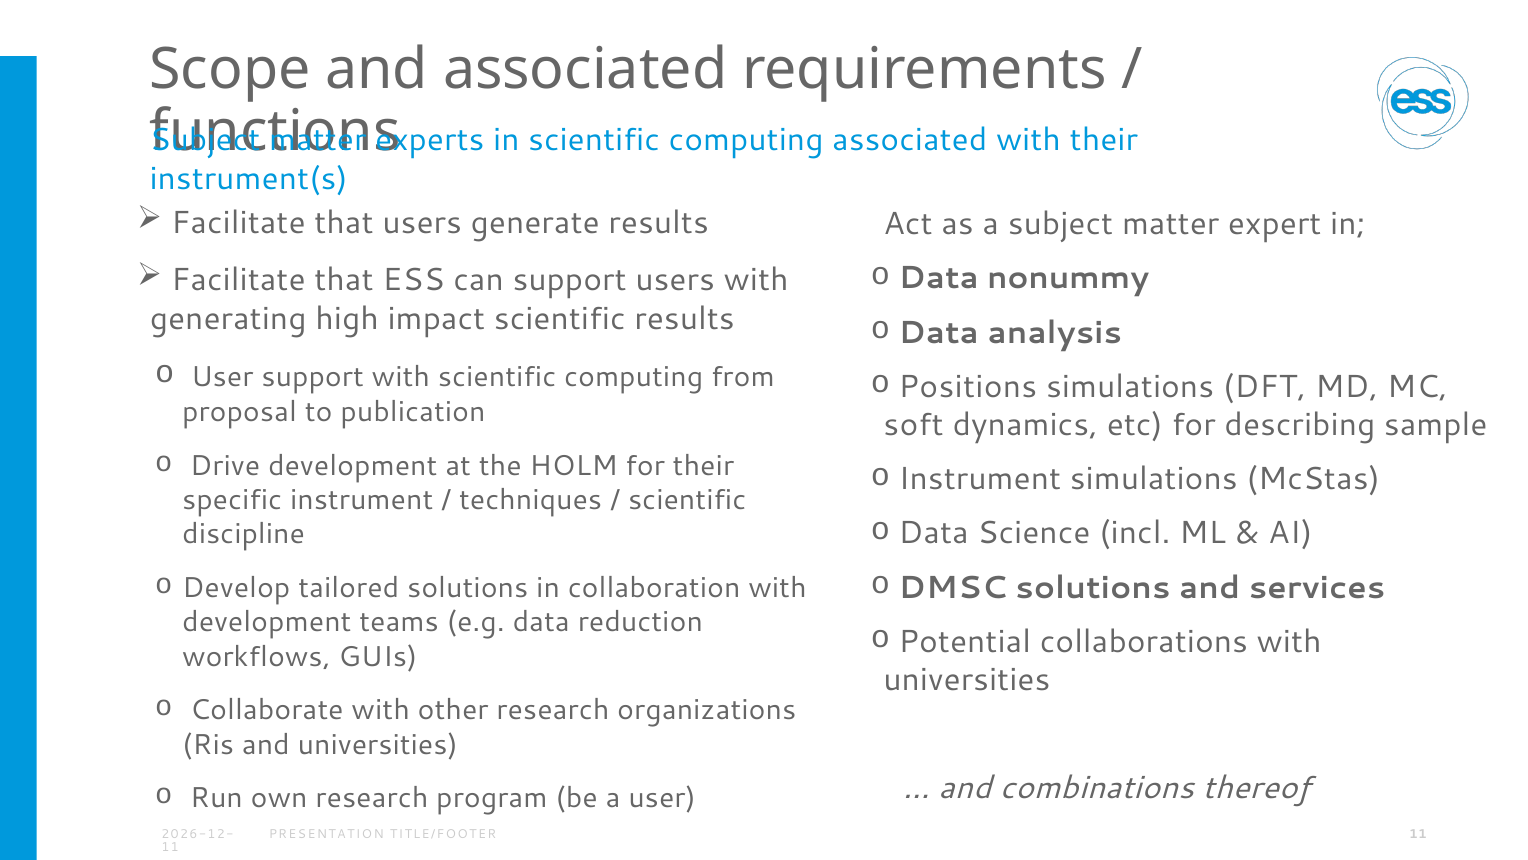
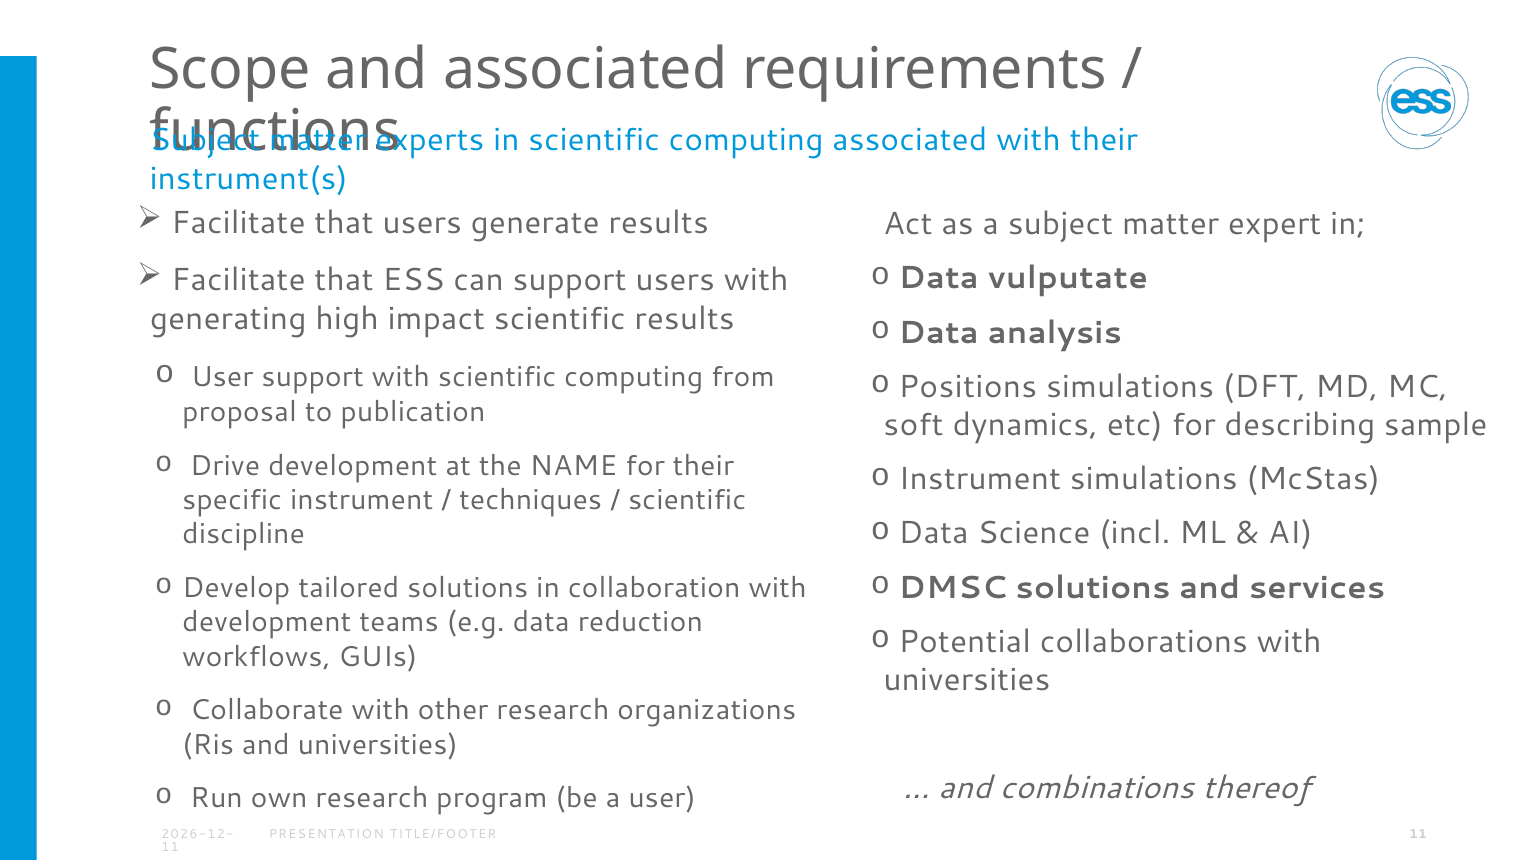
nonummy: nonummy -> vulputate (1068, 278)
HOLM: HOLM -> NAME (573, 465)
